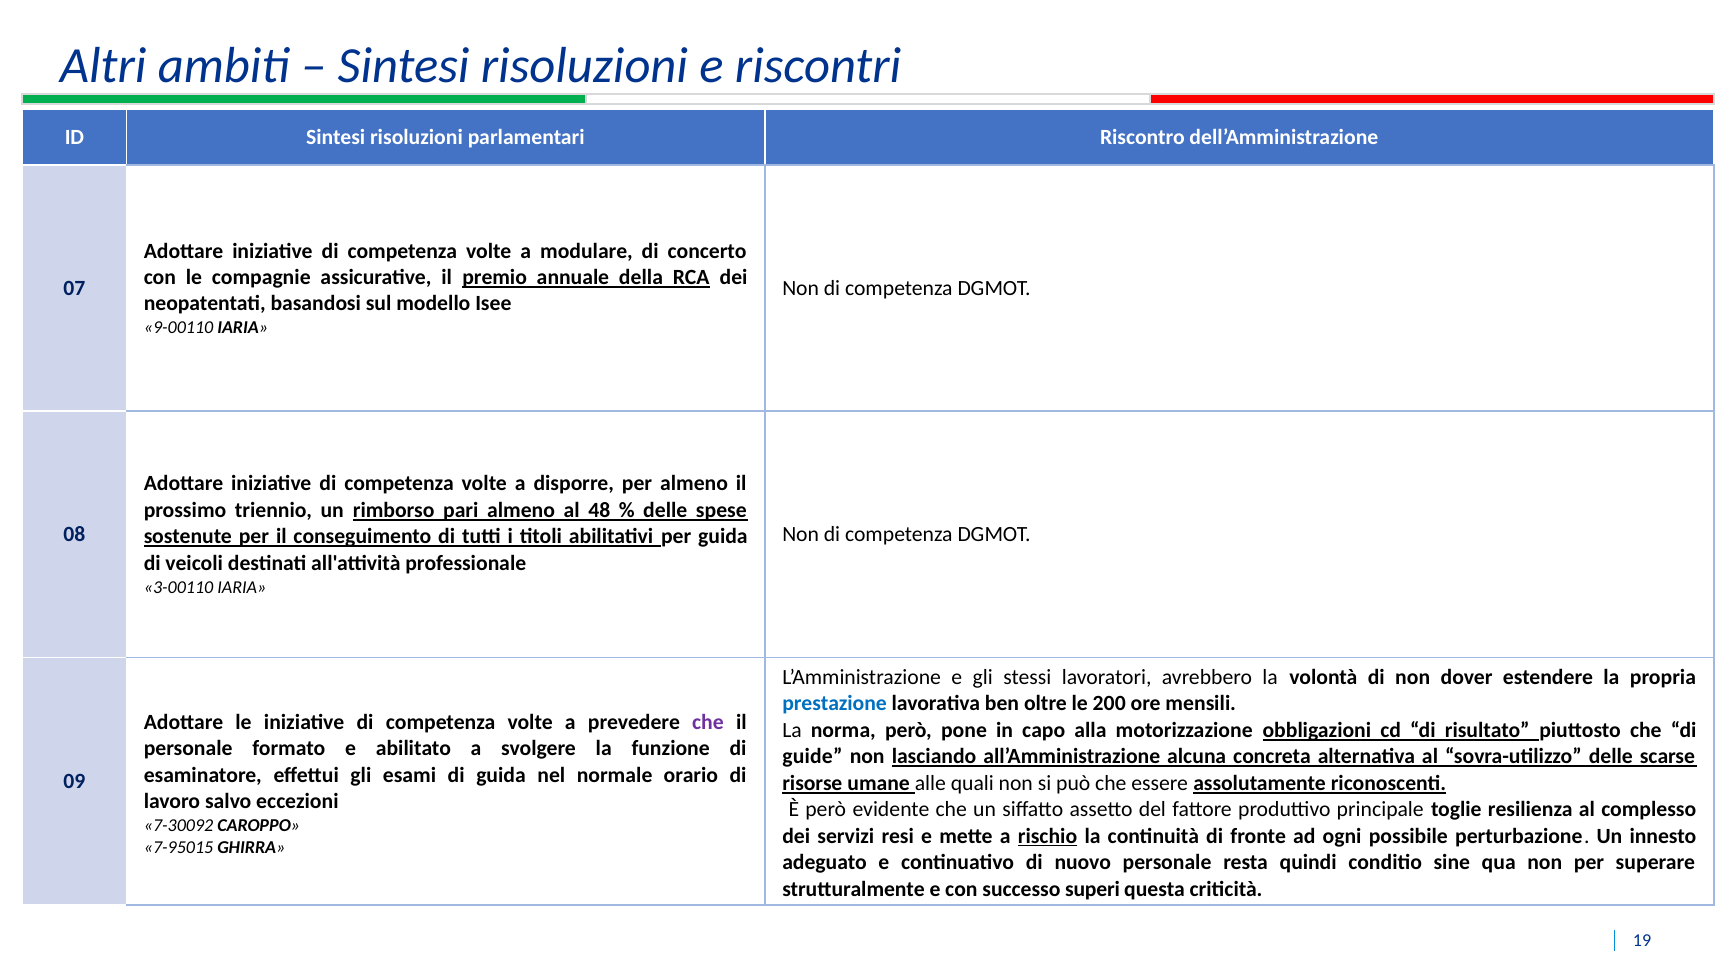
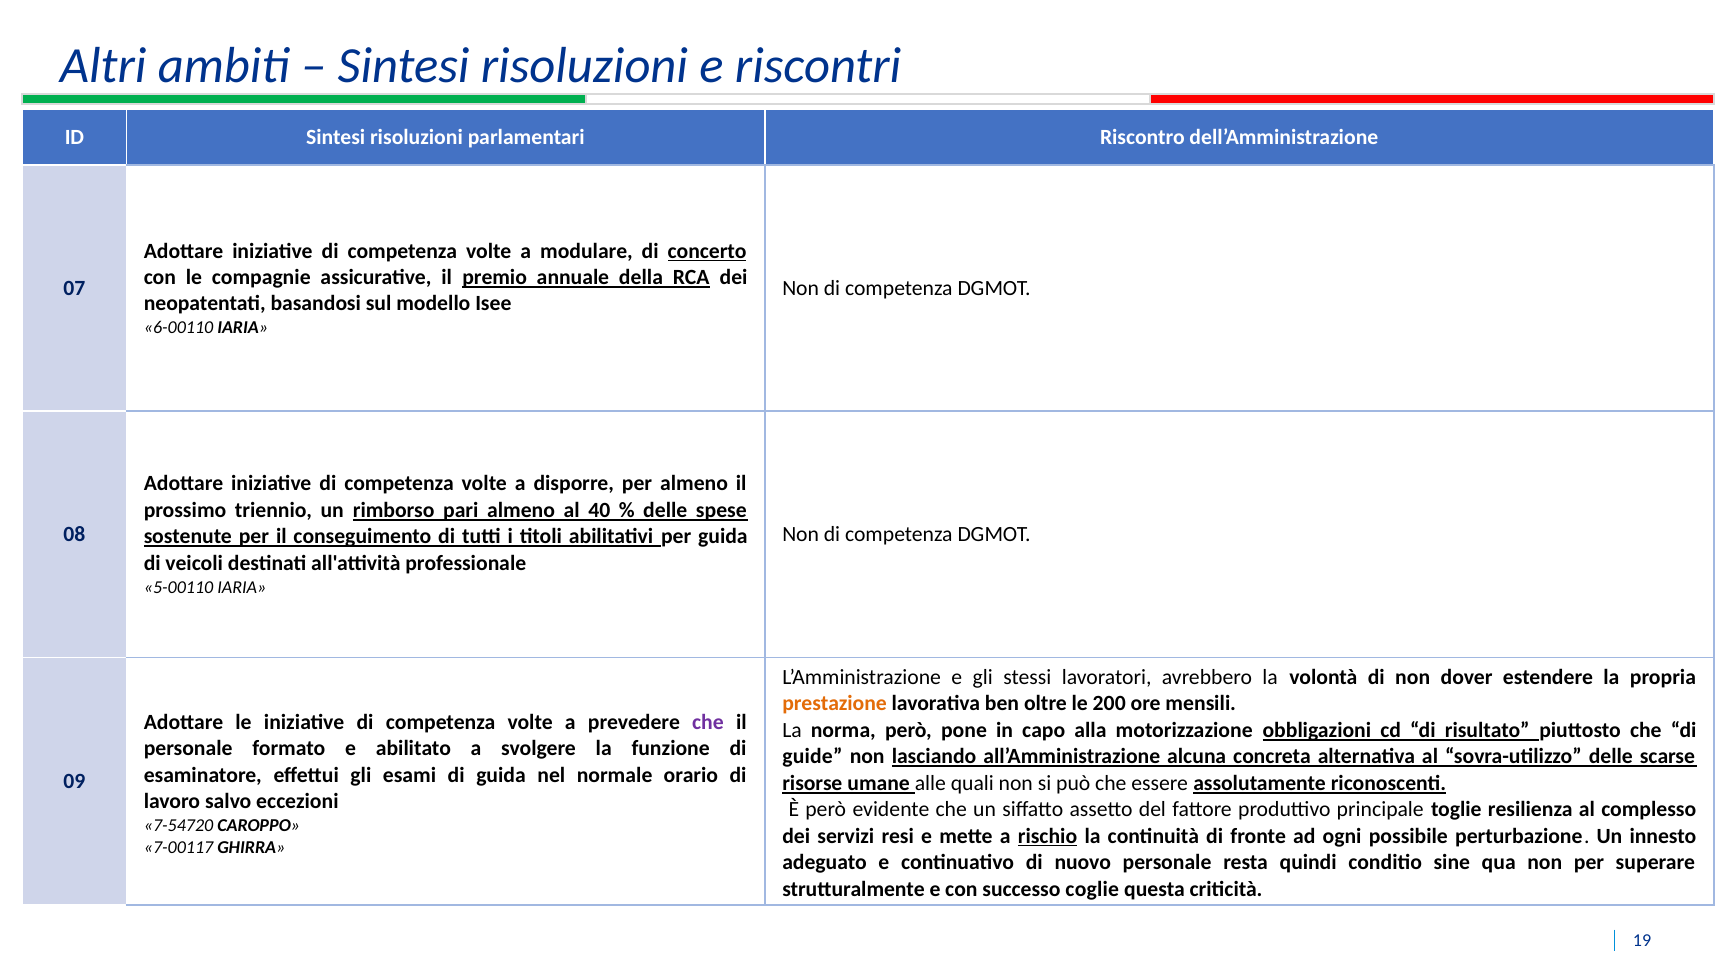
concerto underline: none -> present (707, 251)
9-00110: 9-00110 -> 6-00110 (179, 328)
48: 48 -> 40 (599, 510)
3-00110: 3-00110 -> 5-00110 (179, 587)
prestazione colour: blue -> orange (835, 703)
7-30092: 7-30092 -> 7-54720 (179, 825)
7-95015: 7-95015 -> 7-00117 (179, 847)
superi: superi -> coglie (1092, 888)
